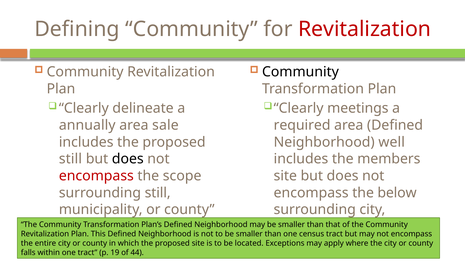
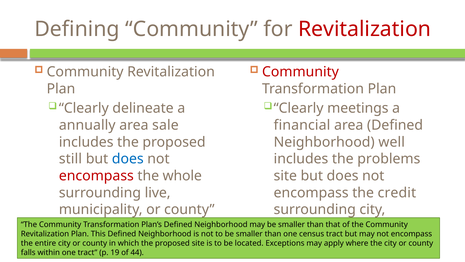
Community colour: black -> red (300, 72)
required: required -> financial (302, 125)
does colour: black -> blue (128, 159)
members: members -> problems (389, 159)
scope: scope -> whole (182, 176)
surrounding still: still -> live (158, 192)
below: below -> credit (397, 192)
